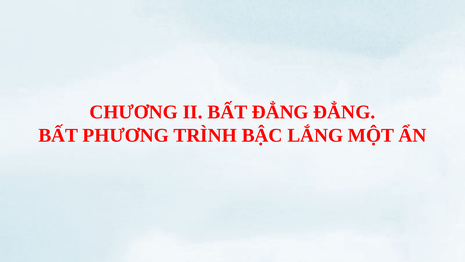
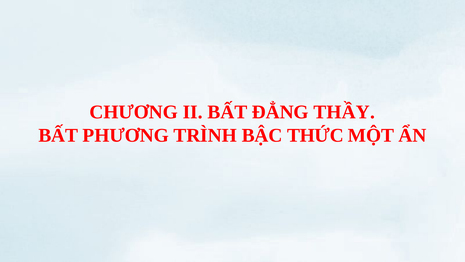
ĐẲNG ĐẲNG: ĐẲNG -> THẦY (344, 112)
LẮNG: LẮNG -> THỨC (315, 135)
